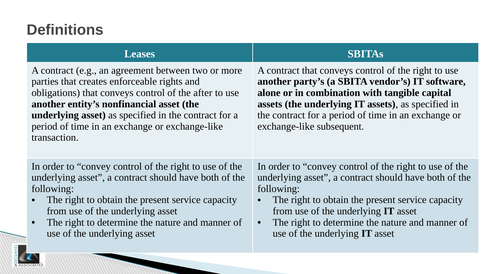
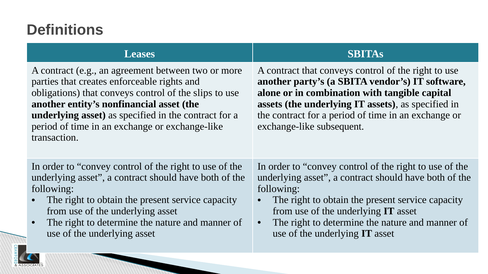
after: after -> slips (203, 93)
